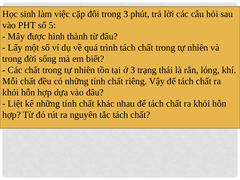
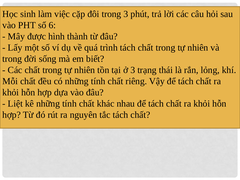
5: 5 -> 6 (52, 25)
